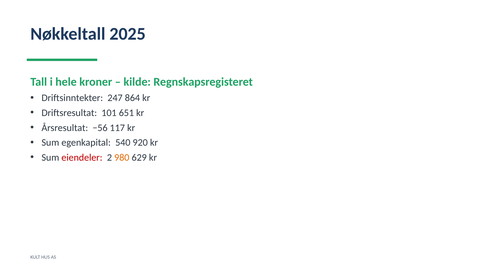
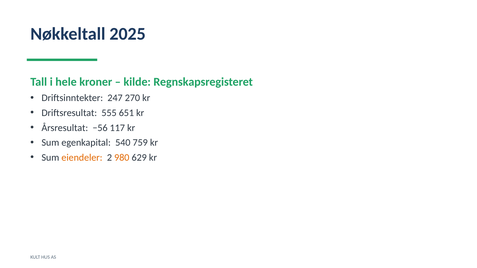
864: 864 -> 270 (132, 98)
101: 101 -> 555 (109, 113)
920: 920 -> 759 (140, 143)
eiendeler colour: red -> orange (82, 158)
